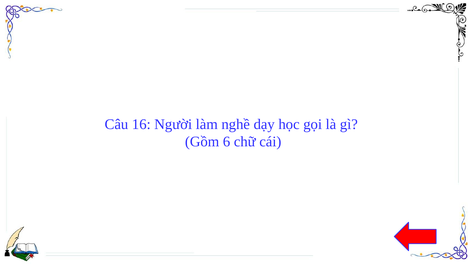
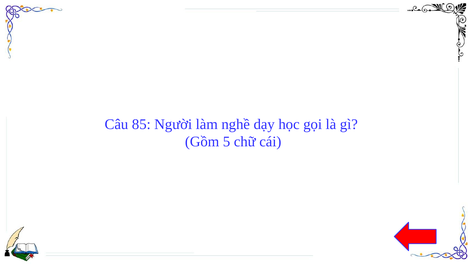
16: 16 -> 85 (141, 125)
6: 6 -> 5 (227, 142)
